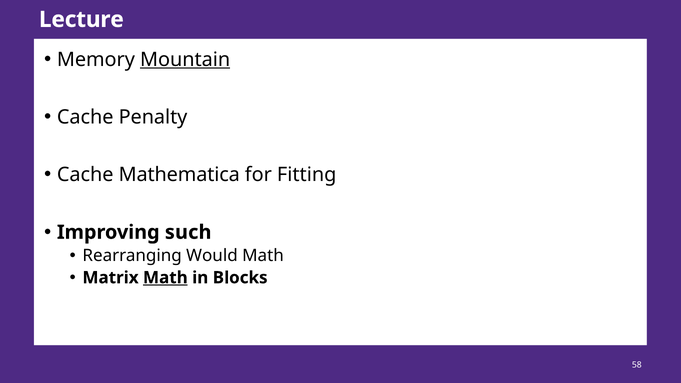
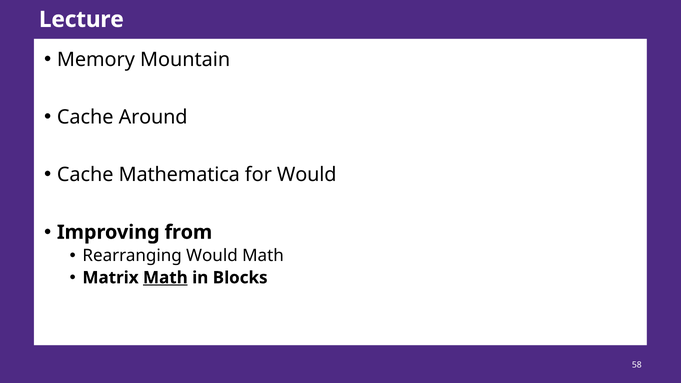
Mountain underline: present -> none (185, 60)
Penalty: Penalty -> Around (153, 117)
for Fitting: Fitting -> Would (307, 175)
such: such -> from (188, 232)
